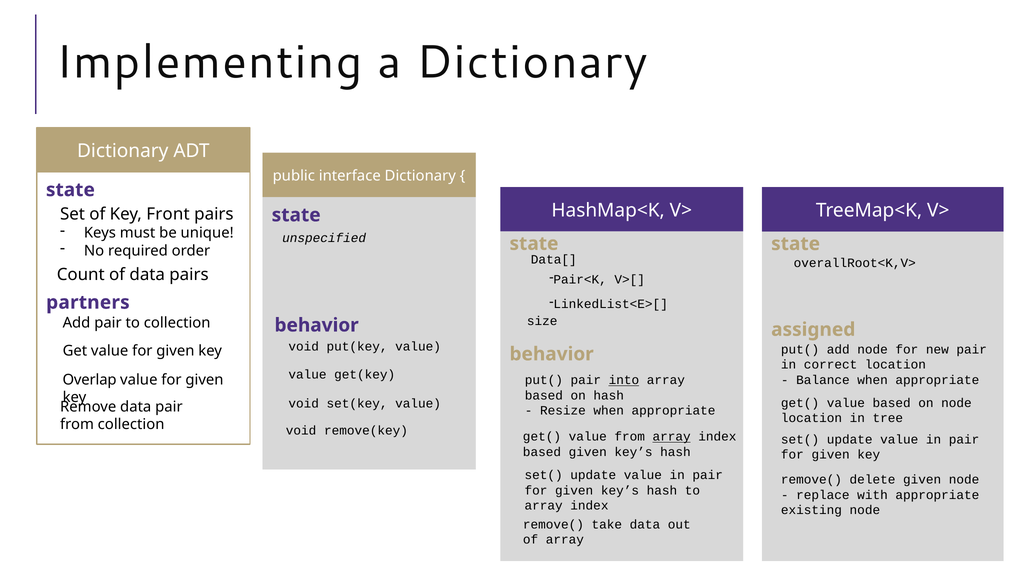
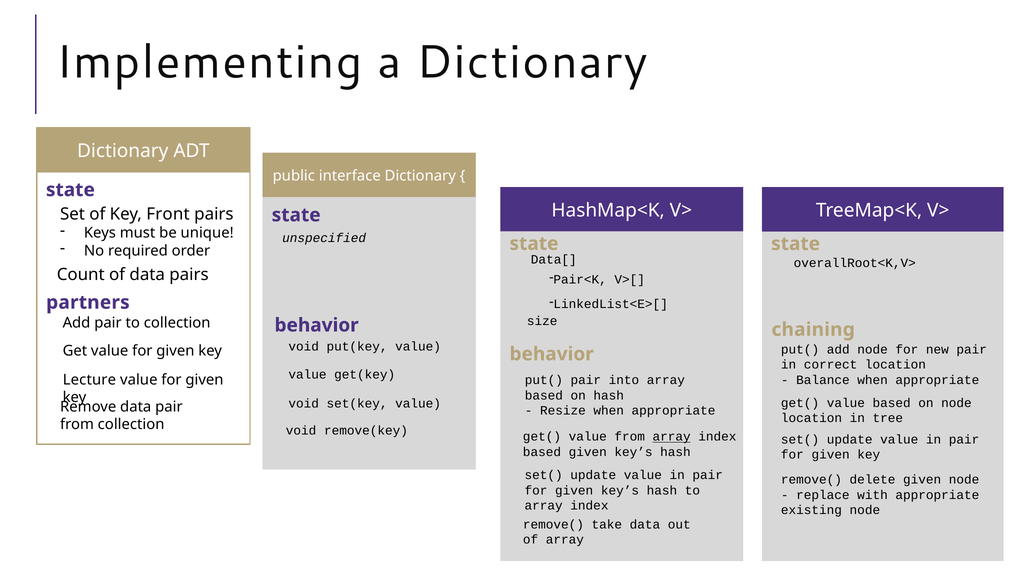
assigned: assigned -> chaining (813, 330)
Overlap: Overlap -> Lecture (89, 380)
into underline: present -> none (624, 381)
